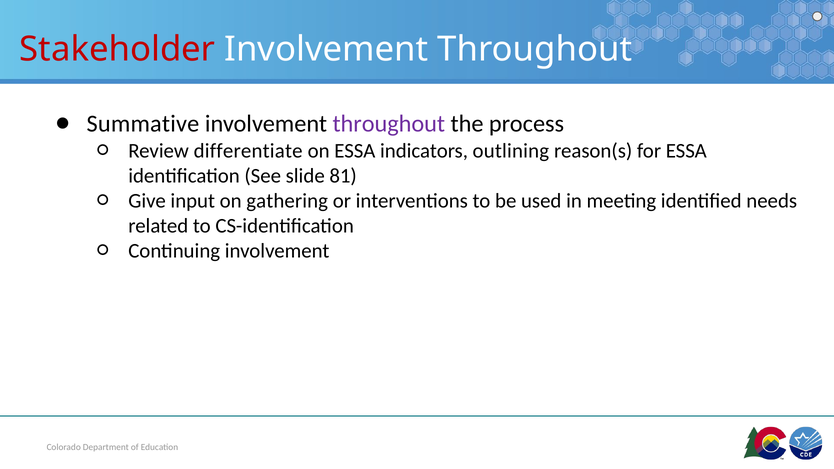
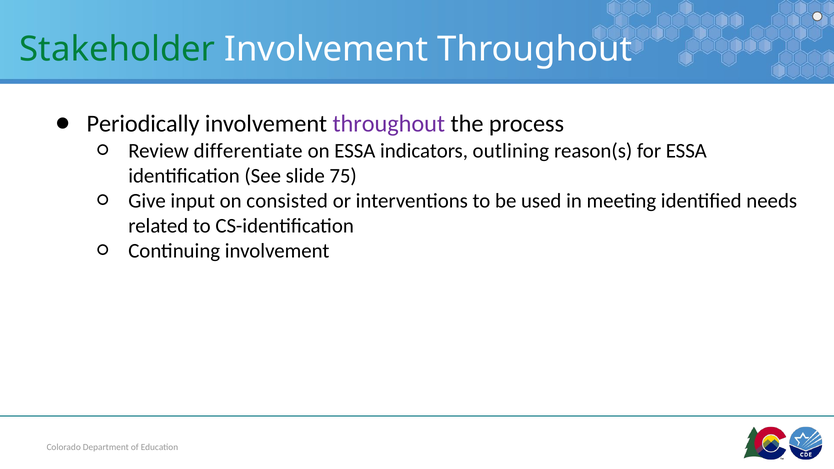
Stakeholder colour: red -> green (117, 49)
Summative: Summative -> Periodically (143, 124)
81: 81 -> 75 (343, 176)
gathering: gathering -> consisted (287, 201)
